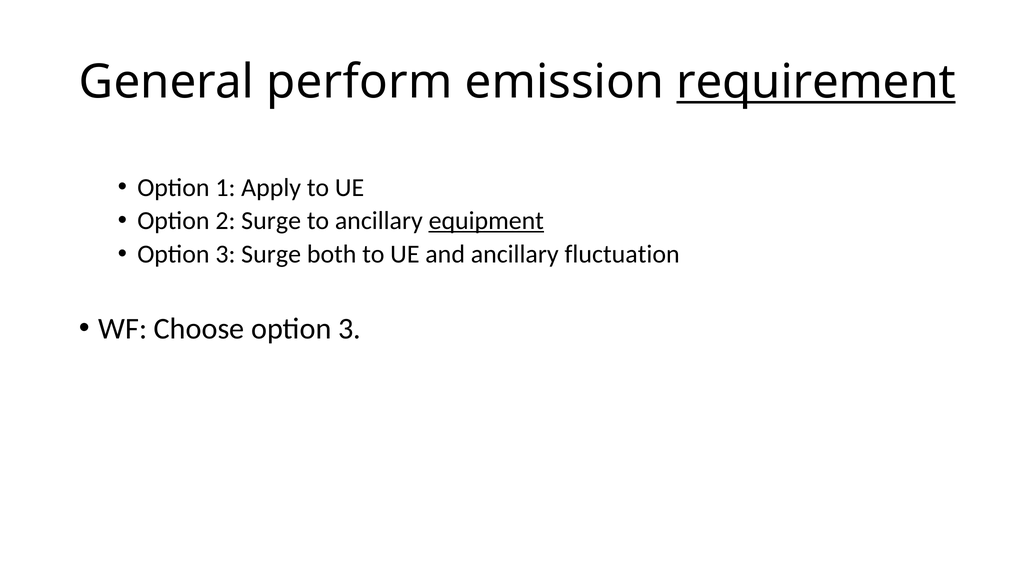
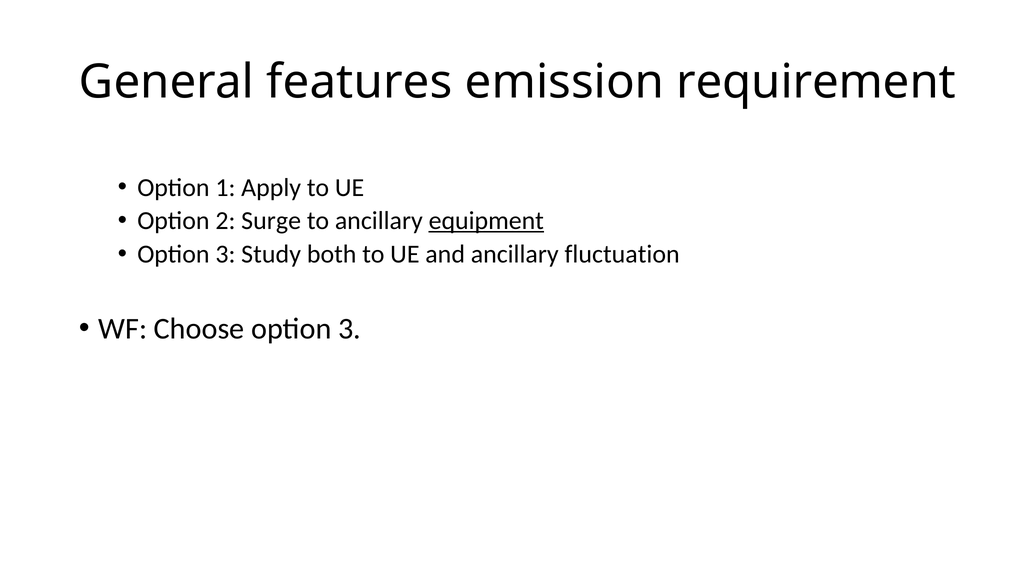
perform: perform -> features (359, 82)
requirement underline: present -> none (816, 82)
3 Surge: Surge -> Study (271, 254)
